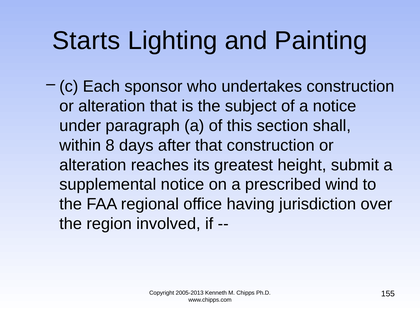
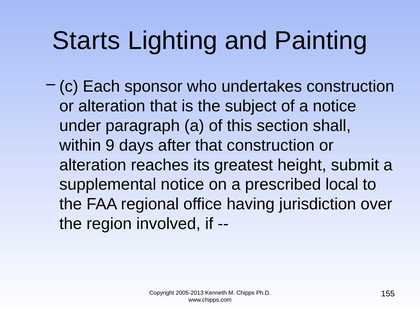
8: 8 -> 9 (110, 145)
wind: wind -> local (342, 185)
